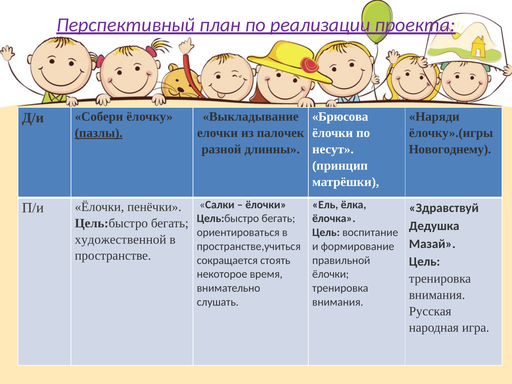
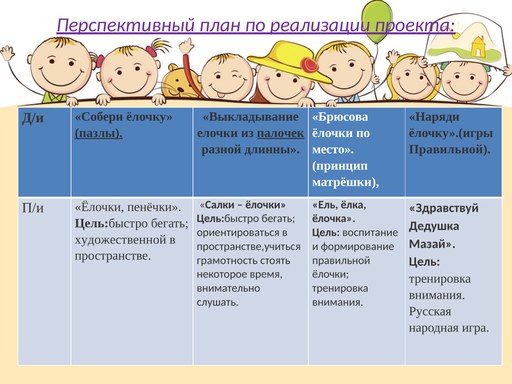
палочек underline: none -> present (281, 133)
несут: несут -> место (333, 149)
Новогоднему: Новогоднему -> Правильной (450, 149)
сокращается: сокращается -> грамотность (227, 260)
